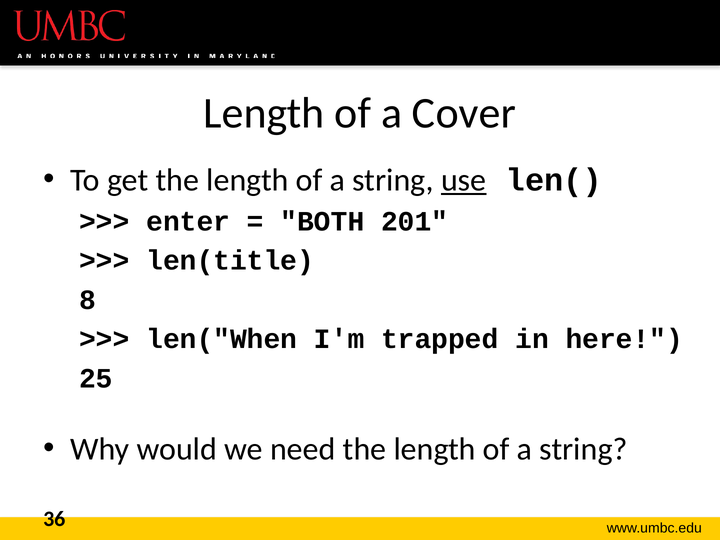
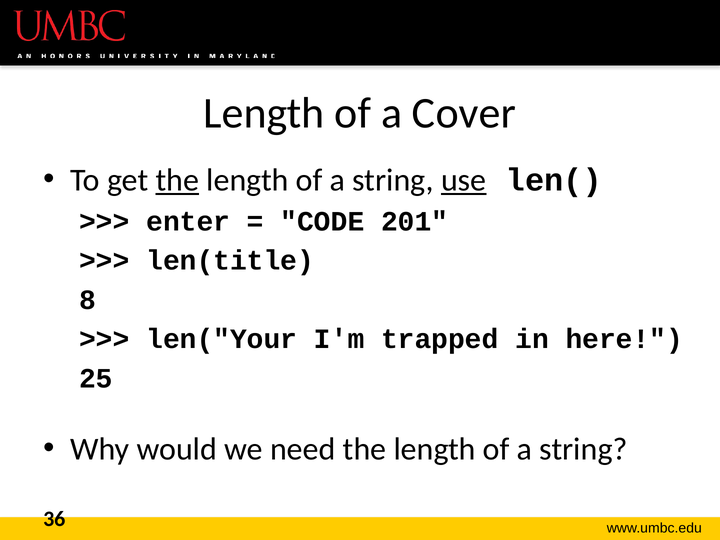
the underline: none -> present (177, 180)
BOTH: BOTH -> CODE (322, 221)
len("When: len("When -> len("Your (222, 339)
